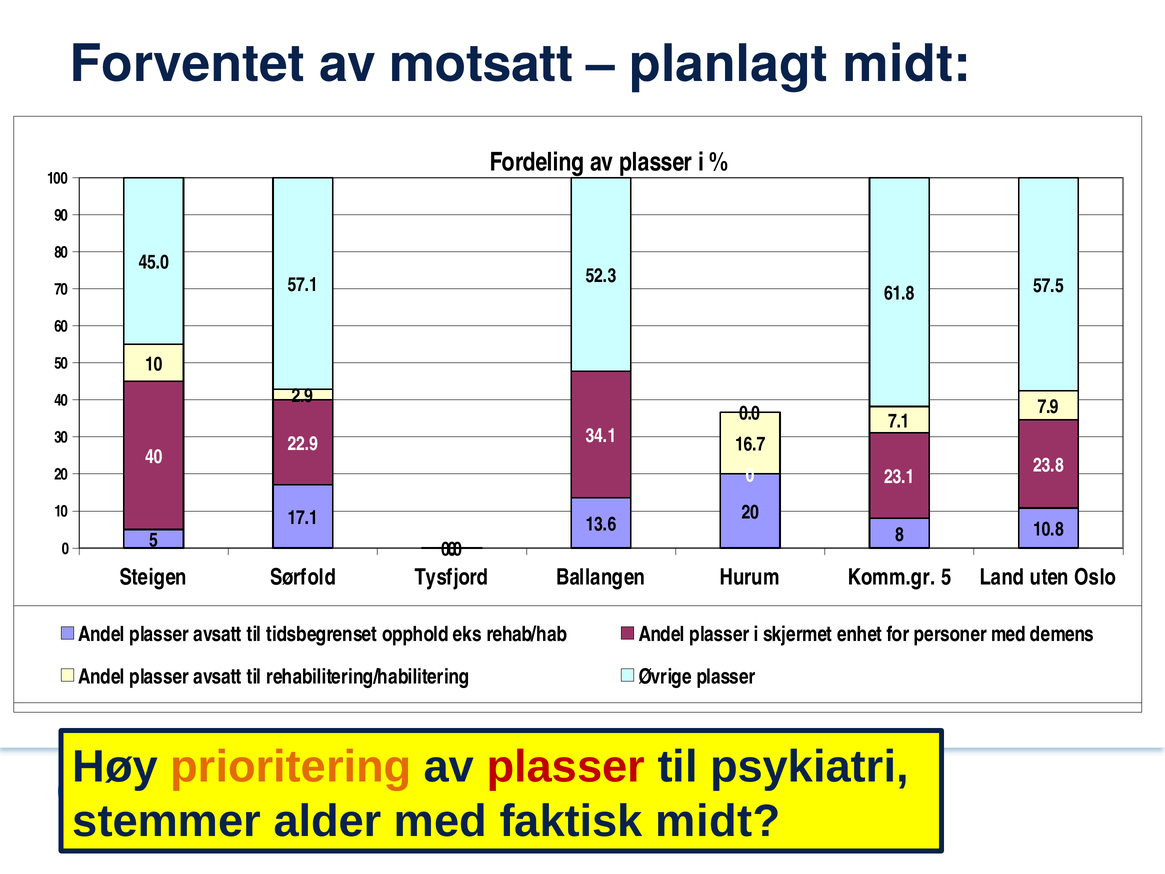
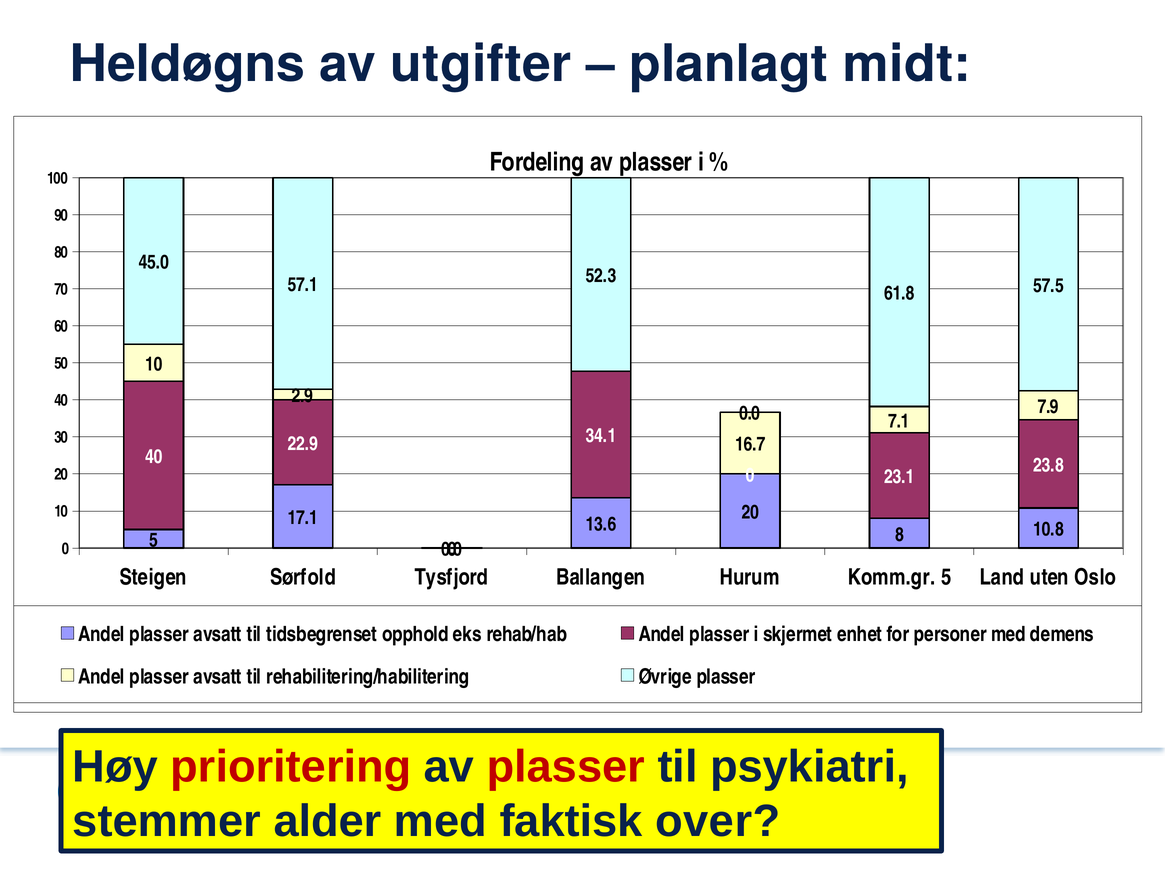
Forventet: Forventet -> Heldøgns (188, 64)
motsatt: motsatt -> utgifter (481, 64)
prioritering colour: orange -> red (291, 767)
faktisk midt: midt -> over (718, 821)
